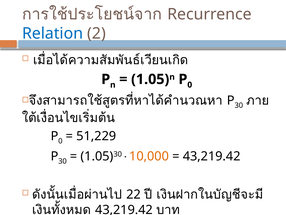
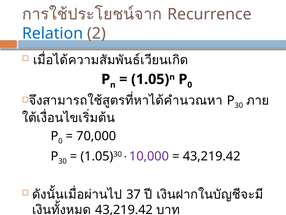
51,229: 51,229 -> 70,000 (96, 136)
10,000 colour: orange -> purple (149, 156)
22: 22 -> 37 (134, 194)
